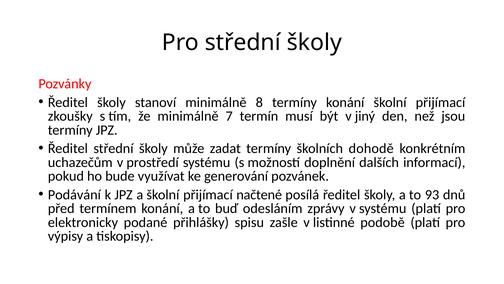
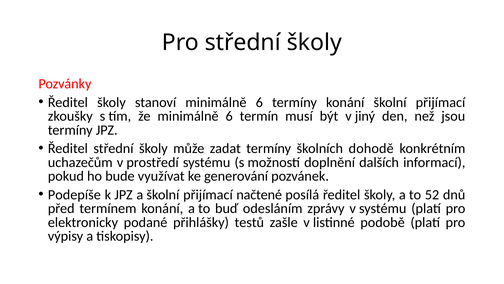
stanoví minimálně 8: 8 -> 6 (259, 102)
že minimálně 7: 7 -> 6 (229, 116)
Podávání: Podávání -> Podepíše (74, 194)
93: 93 -> 52 (432, 194)
spisu: spisu -> testů (249, 222)
